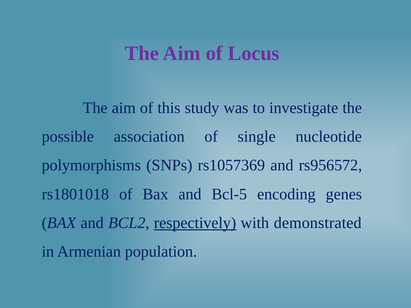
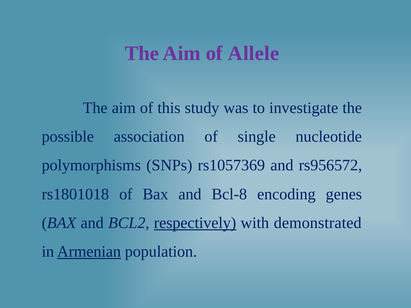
Locus: Locus -> Allele (254, 53)
Bcl-5: Bcl-5 -> Bcl-8 (229, 194)
Armenian underline: none -> present (89, 252)
